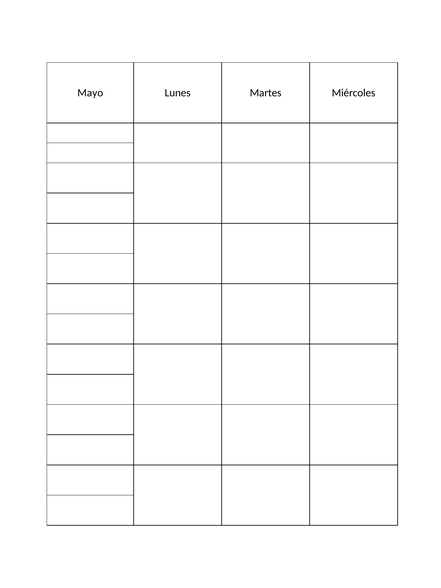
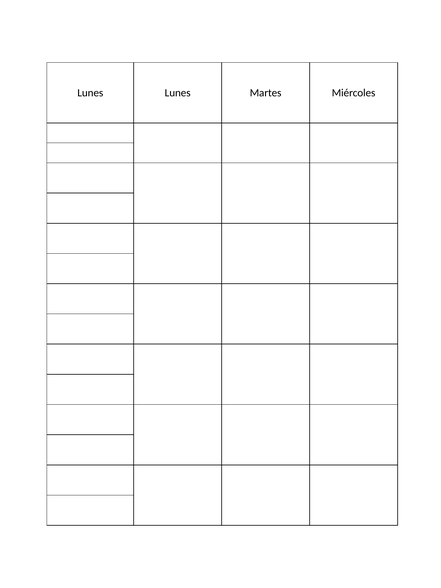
Mayo: Mayo -> Lunes (90, 93)
